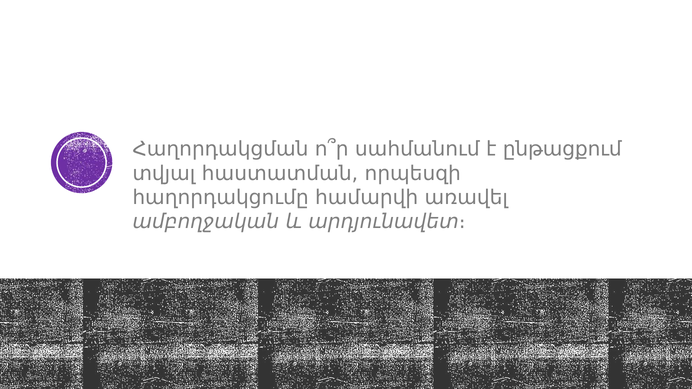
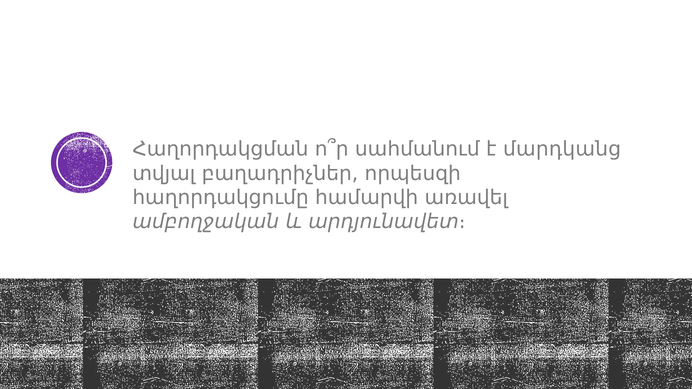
ընթացքում: ընթացքում -> մարդկանց (562, 149)
հաստատման: հաստատման -> բաղադրիչներ (280, 173)
